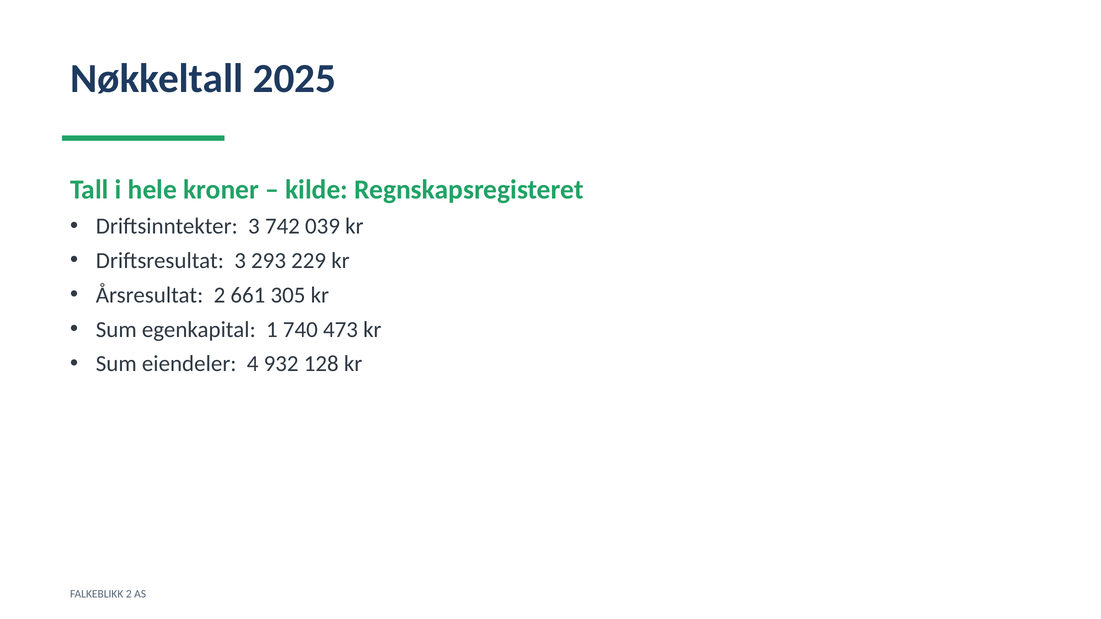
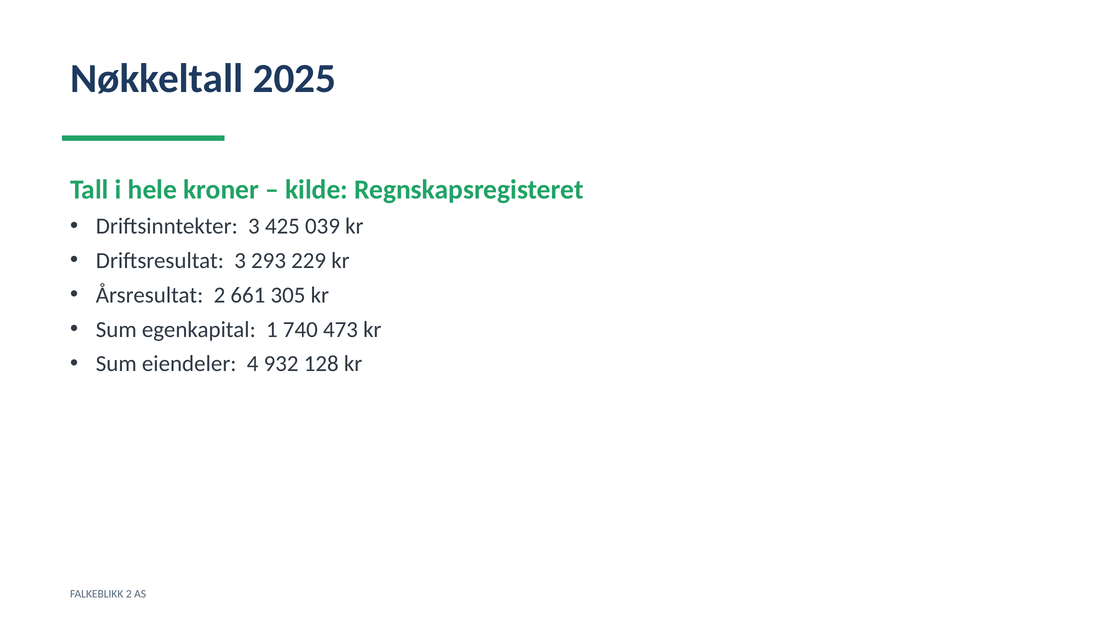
742: 742 -> 425 (282, 226)
